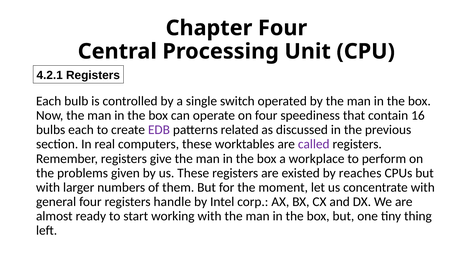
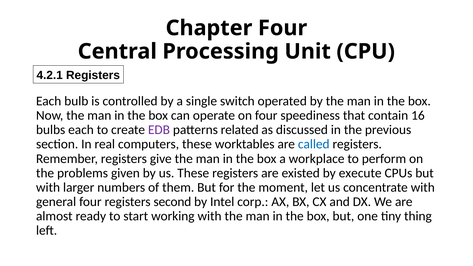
called colour: purple -> blue (314, 144)
reaches: reaches -> execute (360, 173)
handle: handle -> second (172, 202)
